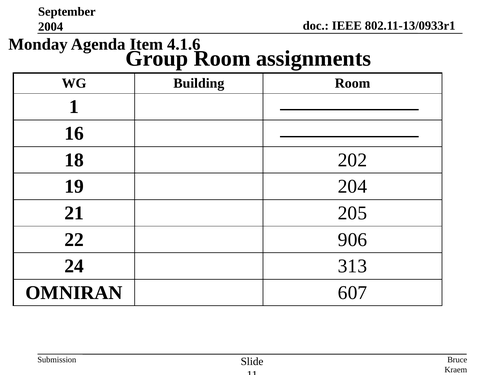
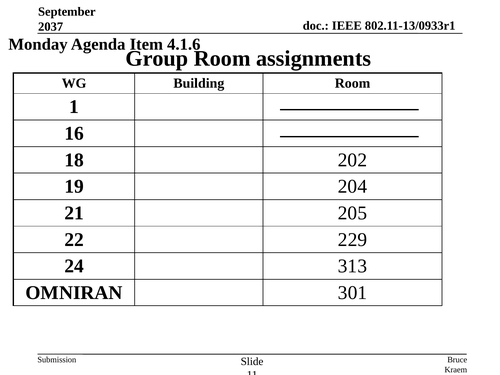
2004: 2004 -> 2037 (51, 27)
906: 906 -> 229 (353, 240)
607: 607 -> 301 (353, 293)
